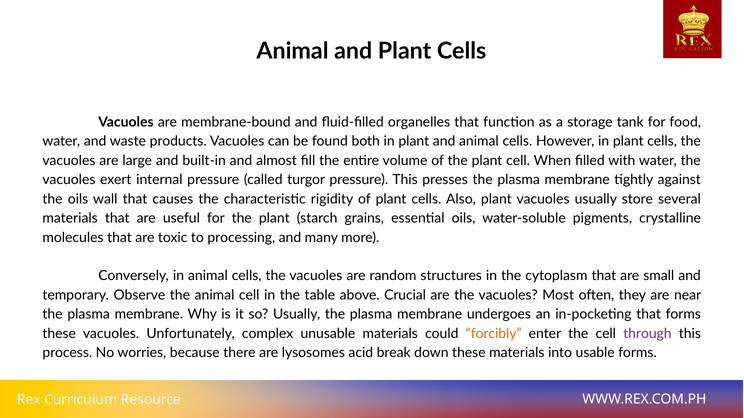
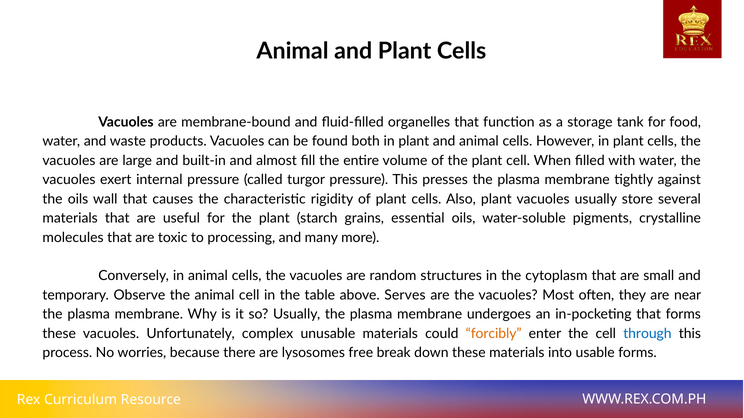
Crucial: Crucial -> Serves (405, 295)
through colour: purple -> blue (647, 334)
acid: acid -> free (361, 353)
